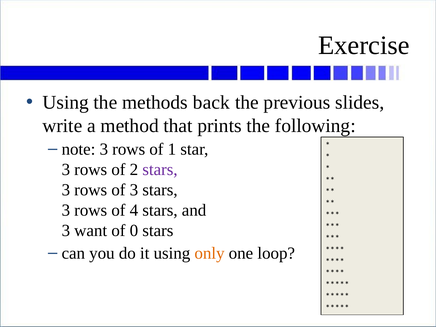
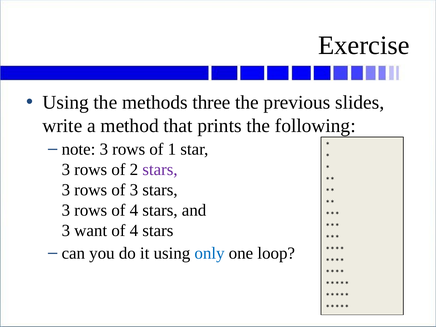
back: back -> three (212, 102)
0: 0 -> 4 (134, 231)
only colour: orange -> blue (210, 253)
